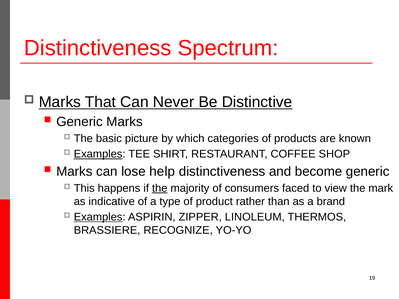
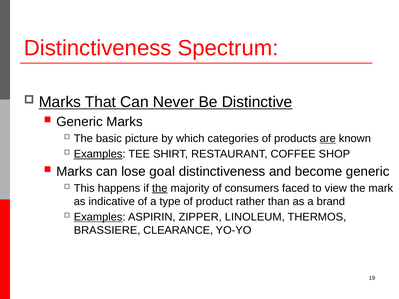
are underline: none -> present (328, 139)
help: help -> goal (162, 172)
RECOGNIZE: RECOGNIZE -> CLEARANCE (178, 230)
